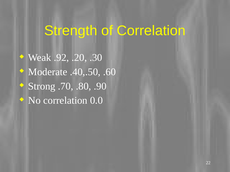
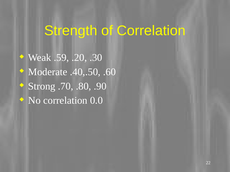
.92: .92 -> .59 (61, 58)
